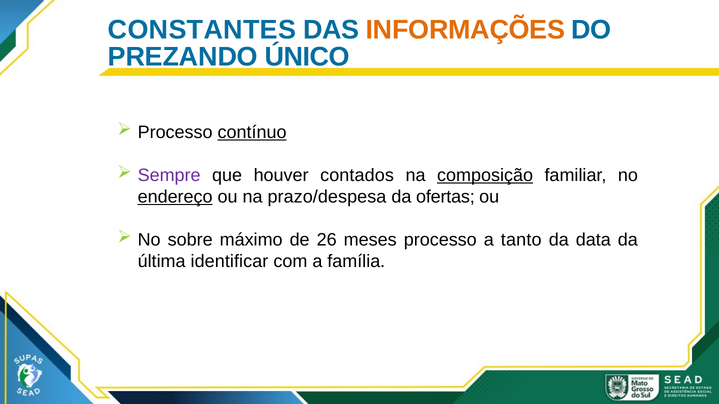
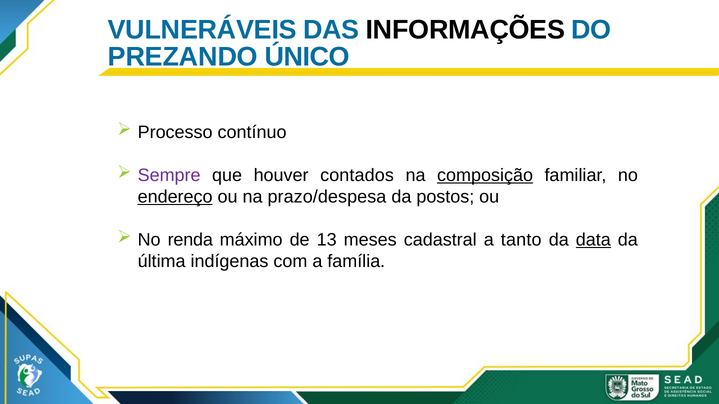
CONSTANTES: CONSTANTES -> VULNERÁVEIS (202, 30)
INFORMAÇÕES colour: orange -> black (465, 30)
contínuo underline: present -> none (252, 132)
ofertas: ofertas -> postos (445, 197)
sobre: sobre -> renda (190, 240)
26: 26 -> 13 (327, 240)
meses processo: processo -> cadastral (440, 240)
data underline: none -> present (593, 240)
identificar: identificar -> indígenas (230, 262)
